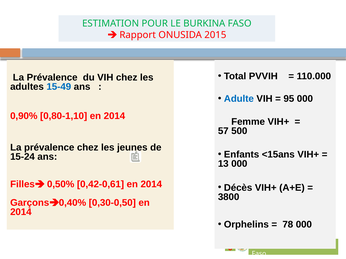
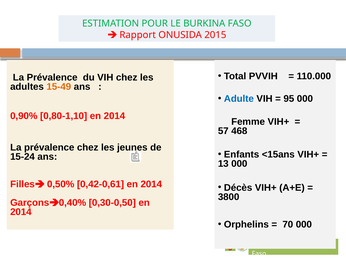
15-49 colour: blue -> orange (59, 87)
500: 500 -> 468 (239, 131)
78: 78 -> 70 (288, 225)
